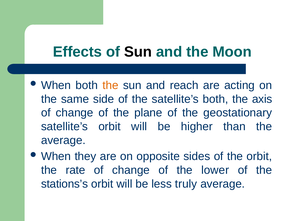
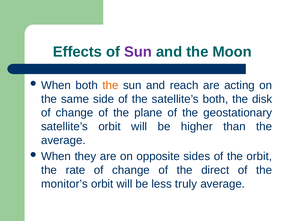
Sun colour: black -> purple (138, 52)
axis: axis -> disk (262, 99)
lower: lower -> direct (215, 170)
stations’s: stations’s -> monitor’s (64, 184)
